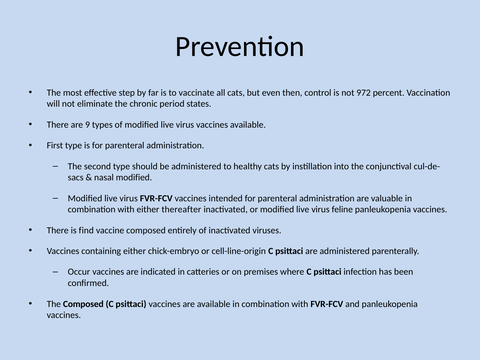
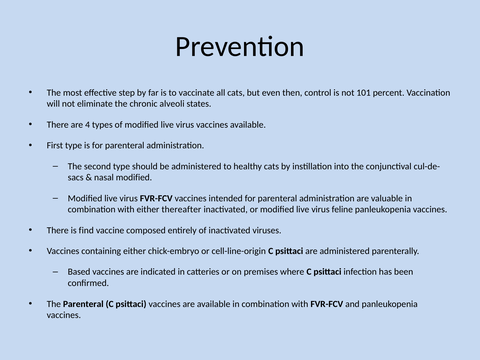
972: 972 -> 101 (364, 93)
period: period -> alveoli (172, 104)
9: 9 -> 4 (88, 125)
Occur: Occur -> Based (79, 272)
The Composed: Composed -> Parenteral (83, 304)
